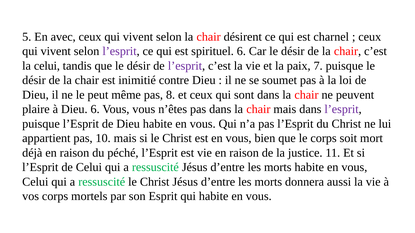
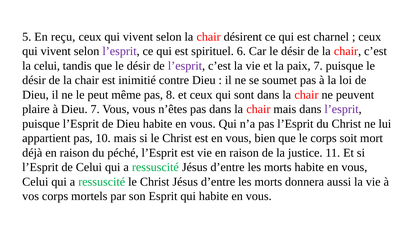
avec: avec -> reçu (63, 37)
Dieu 6: 6 -> 7 (95, 109)
